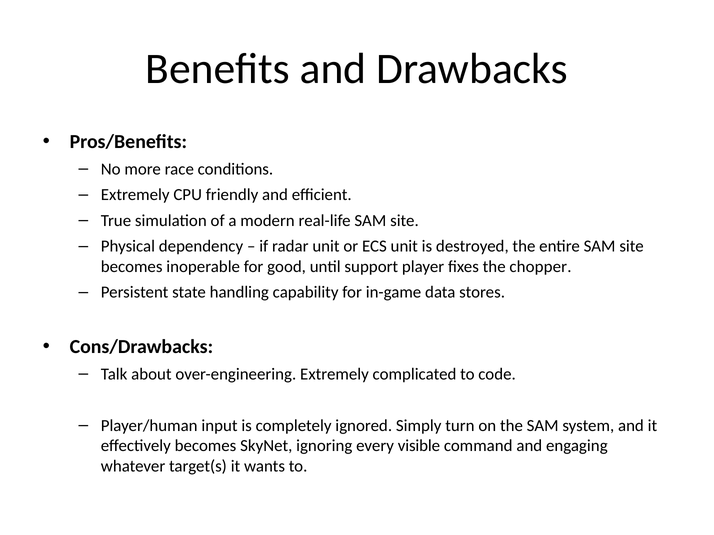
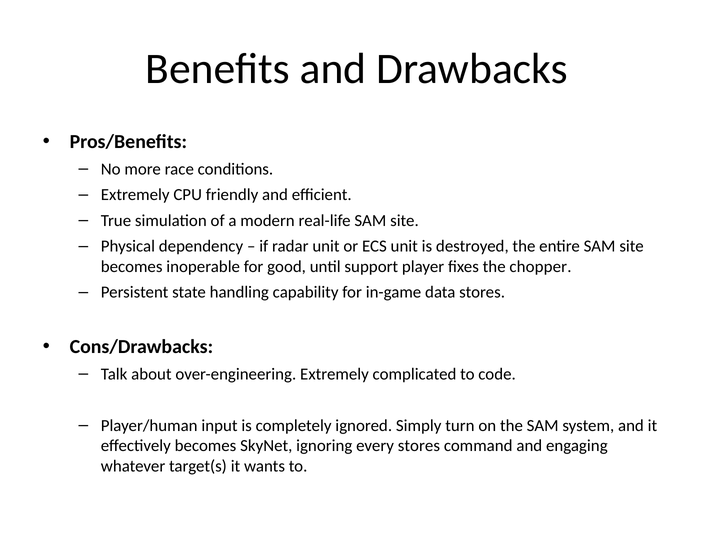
every visible: visible -> stores (419, 446)
